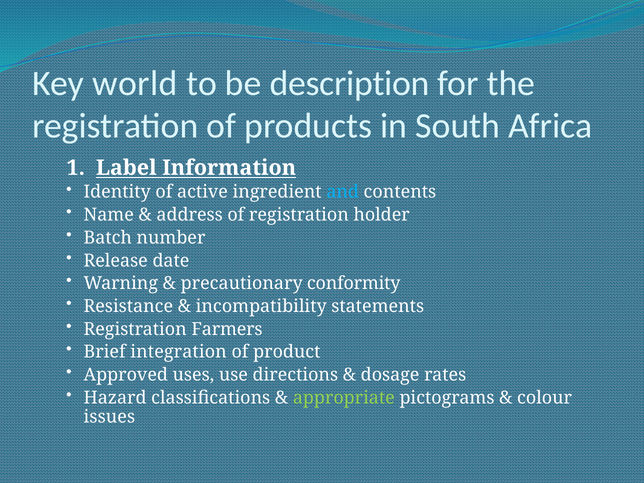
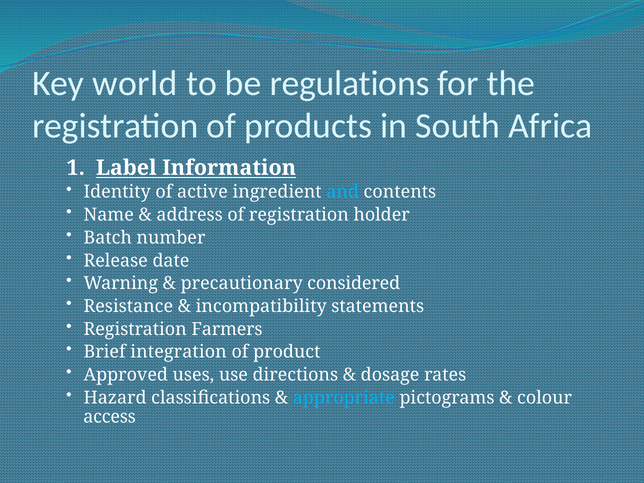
description: description -> regulations (350, 83)
conformity: conformity -> considered (354, 283)
appropriate colour: light green -> light blue (344, 398)
issues: issues -> access (110, 417)
